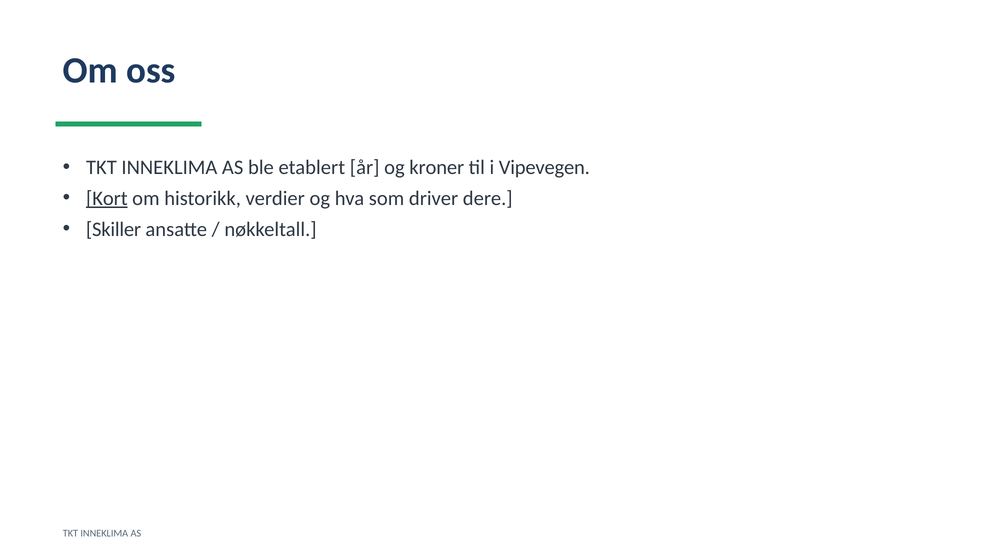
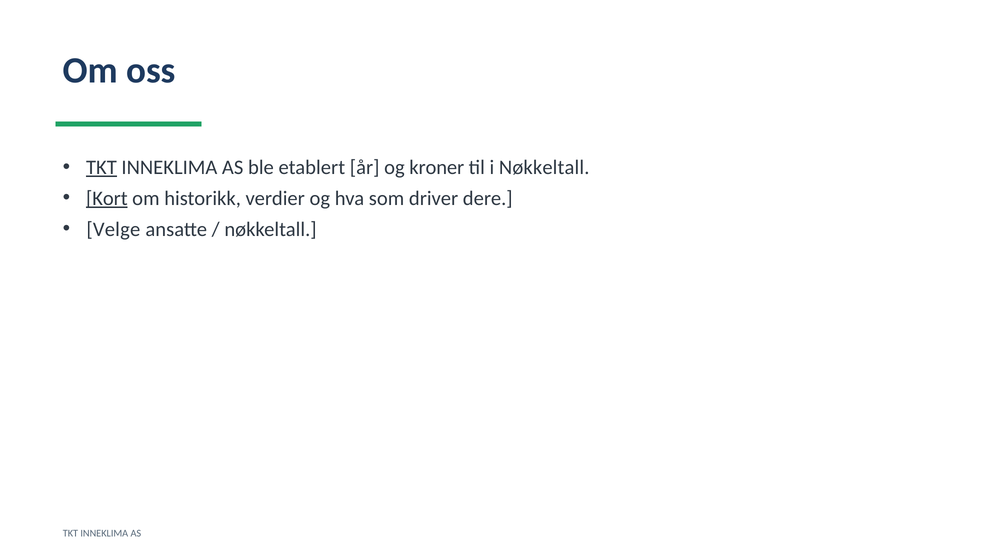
TKT underline: none -> present (101, 167)
i Vipevegen: Vipevegen -> Nøkkeltall (544, 167)
Skiller: Skiller -> Velge (113, 229)
